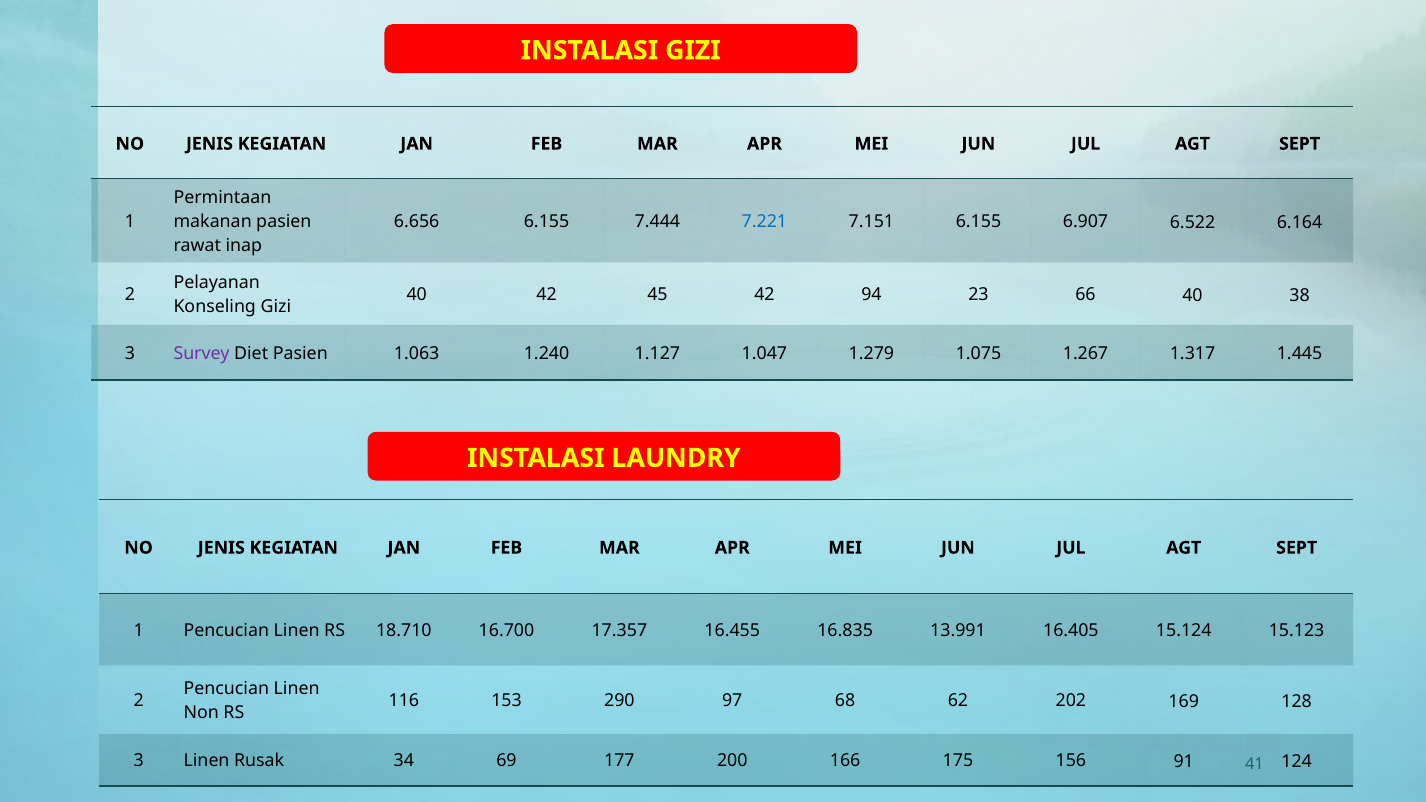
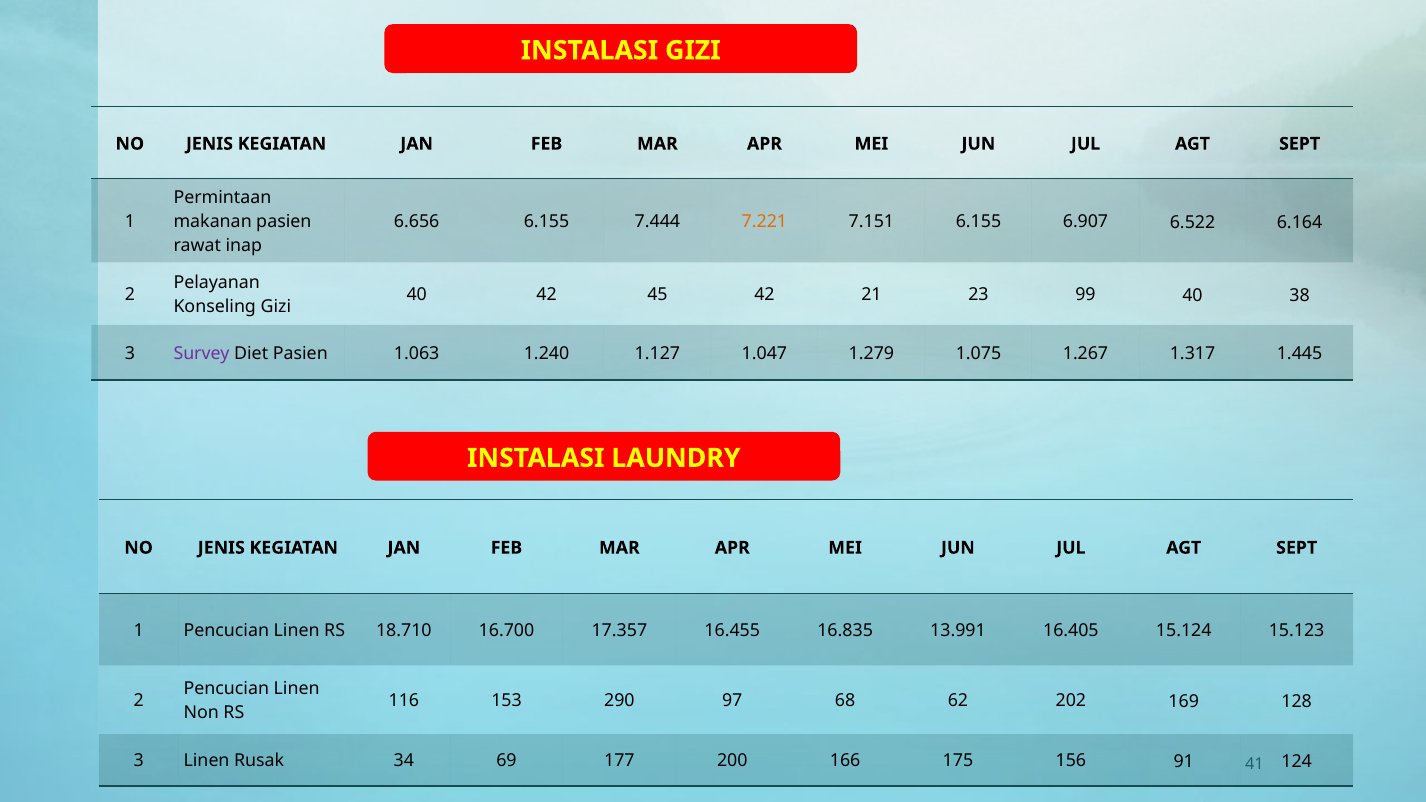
7.221 colour: blue -> orange (764, 222)
94: 94 -> 21 (871, 295)
66: 66 -> 99 (1086, 295)
